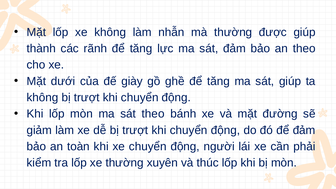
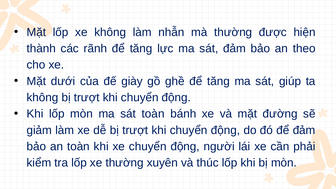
được giúp: giúp -> hiện (305, 32)
sát theo: theo -> toàn (153, 114)
